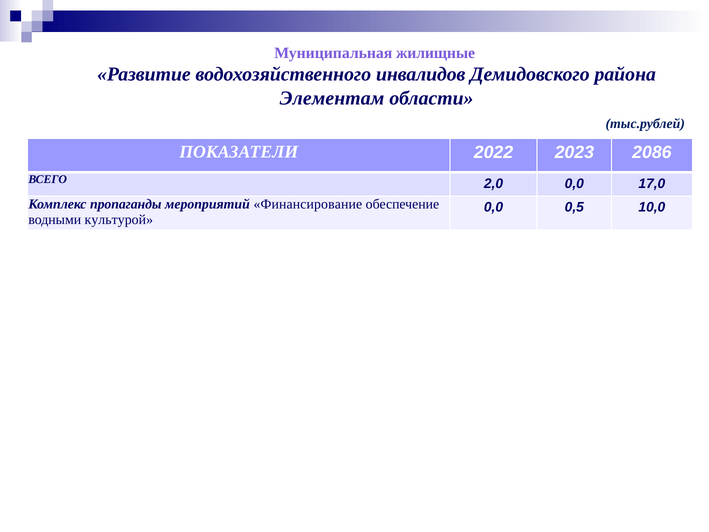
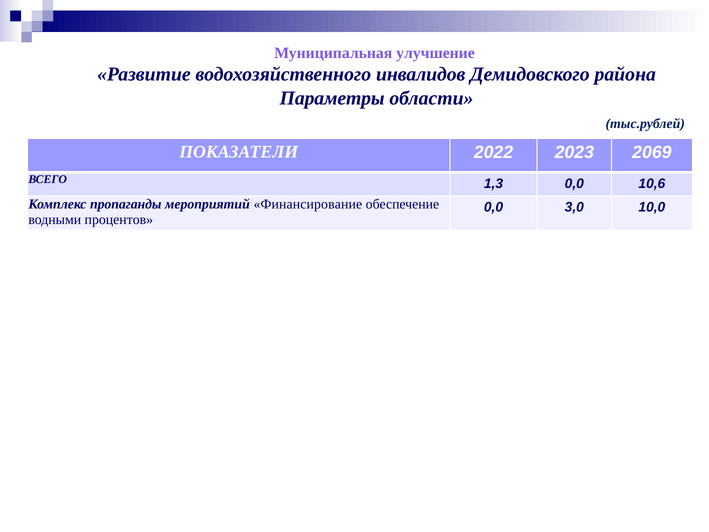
жилищные: жилищные -> улучшение (435, 53)
Элементам: Элементам -> Параметры (332, 98)
2086: 2086 -> 2069 (652, 152)
2,0: 2,0 -> 1,3 (494, 184)
17,0: 17,0 -> 10,6 (652, 184)
0,5: 0,5 -> 3,0 (574, 207)
культурой: культурой -> процентов (119, 220)
